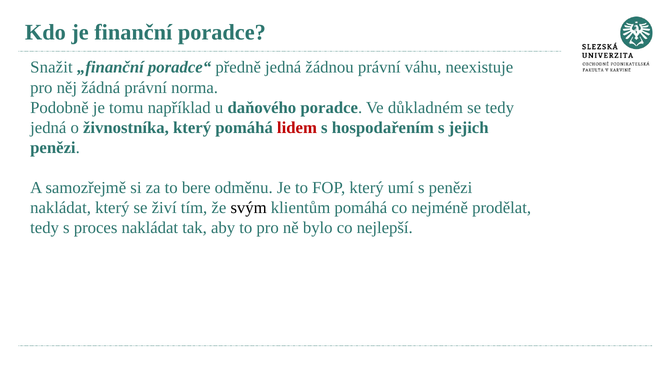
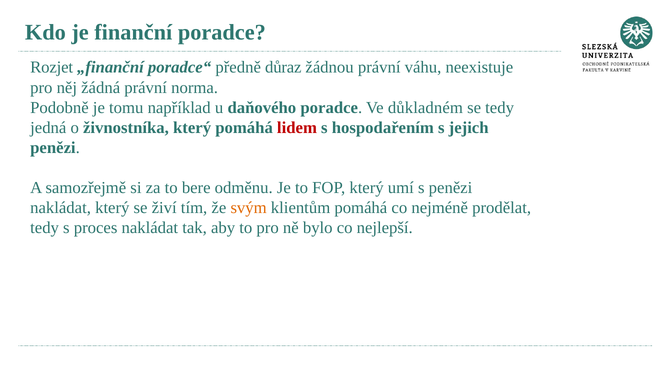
Snažit: Snažit -> Rozjet (52, 68)
předně jedná: jedná -> důraz (283, 68)
svým colour: black -> orange (249, 208)
